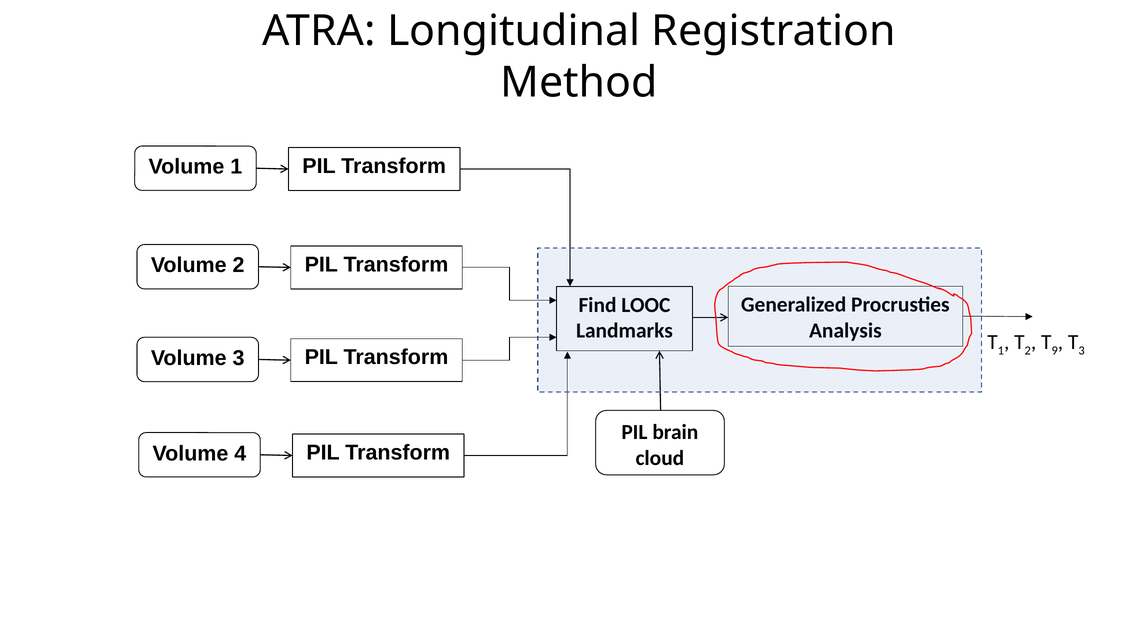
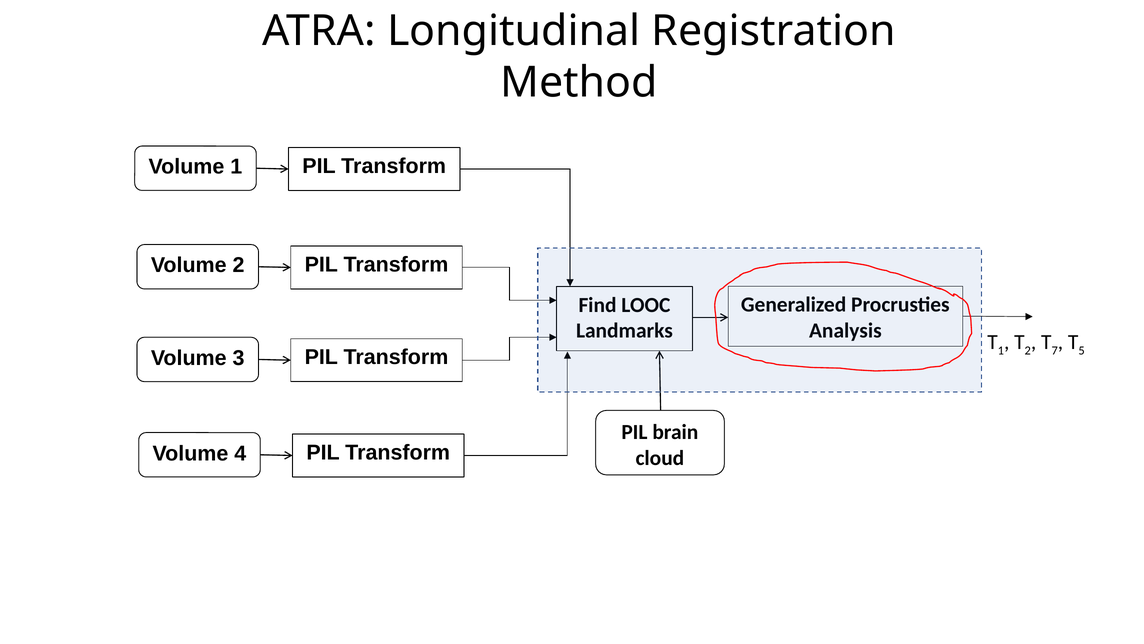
9: 9 -> 7 (1055, 350)
3: 3 -> 5 (1082, 350)
